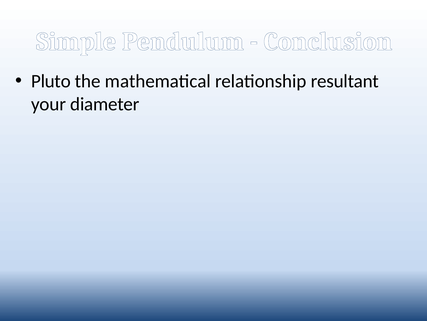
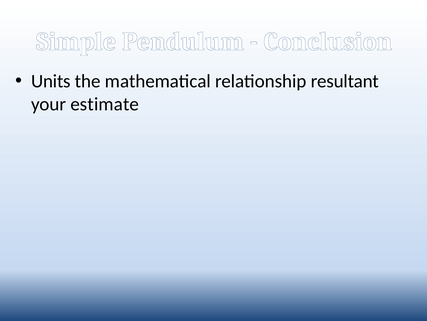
Pluto: Pluto -> Units (51, 81)
diameter: diameter -> estimate (105, 104)
